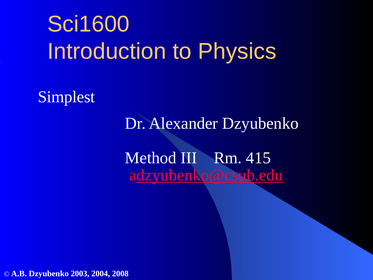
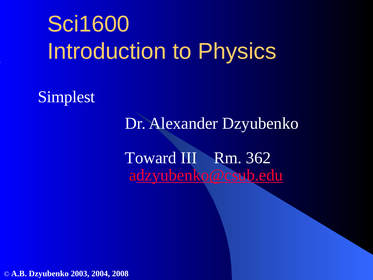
Method: Method -> Toward (151, 158)
415: 415 -> 362 (258, 158)
